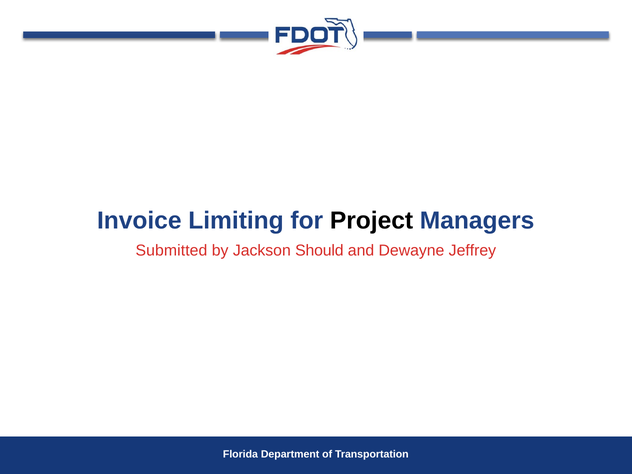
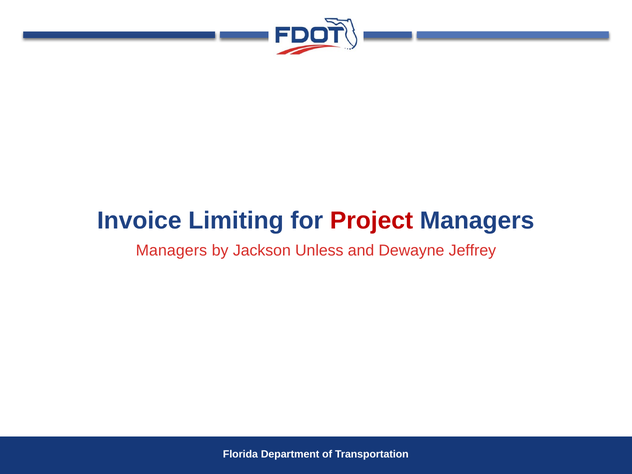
Project colour: black -> red (372, 221)
Submitted: Submitted -> Managers (171, 251)
Should: Should -> Unless (319, 251)
